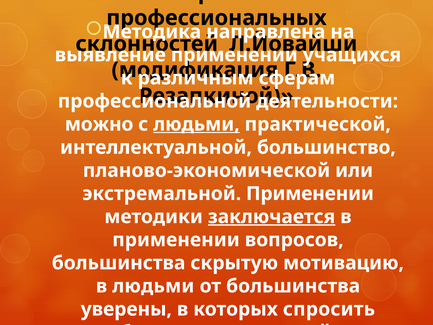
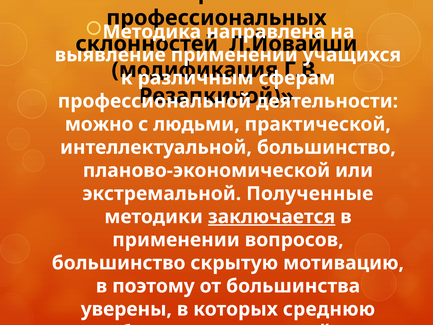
людьми underline: present -> none (196, 124)
экстремальной Применении: Применении -> Полученные (310, 193)
большинства: большинства -> большинство (119, 263)
в людьми: людьми -> поэтому (153, 286)
спросить: спросить -> среднюю (329, 309)
